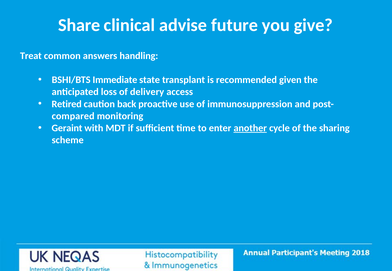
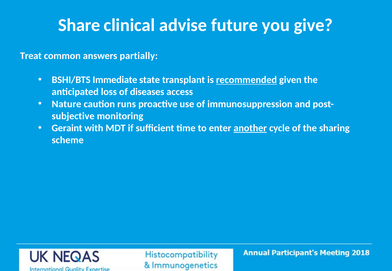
handling: handling -> partially (139, 56)
recommended underline: none -> present (246, 80)
delivery: delivery -> diseases (147, 92)
Retired: Retired -> Nature (67, 104)
back: back -> runs (127, 104)
compared: compared -> subjective (73, 116)
